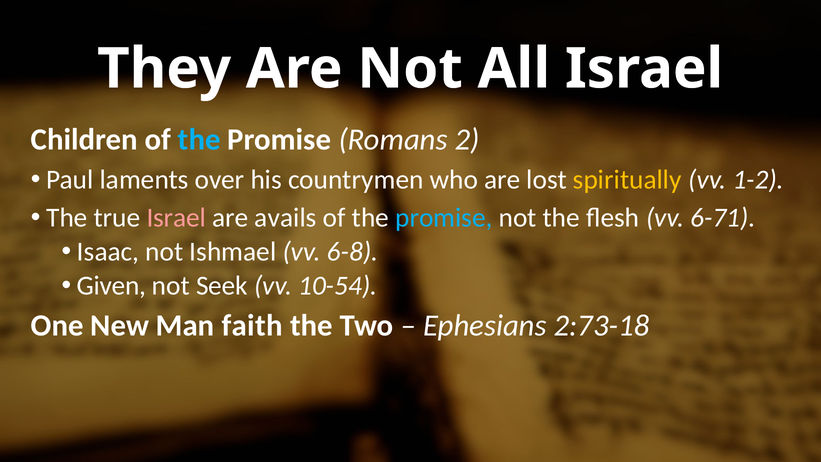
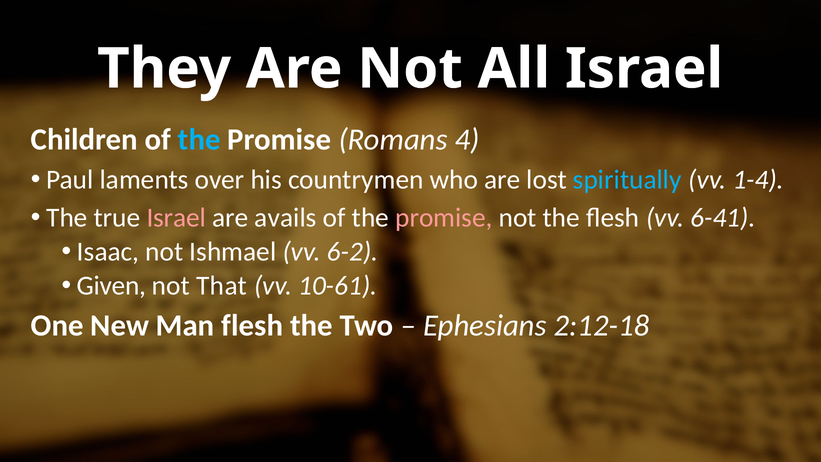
2: 2 -> 4 (467, 140)
spiritually colour: yellow -> light blue (627, 180)
1-2: 1-2 -> 1-4 (758, 180)
promise colour: light blue -> pink (444, 218)
6-71: 6-71 -> 6-41 (723, 218)
6-8: 6-8 -> 6-2 (353, 252)
Seek: Seek -> That (222, 285)
10-54: 10-54 -> 10-61 (338, 285)
Man faith: faith -> flesh (252, 325)
2:73-18: 2:73-18 -> 2:12-18 (601, 325)
